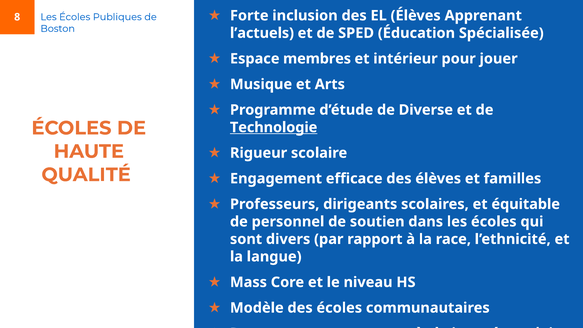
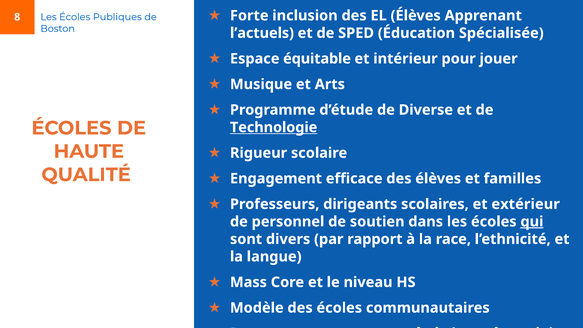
membres: membres -> équitable (317, 59)
équitable: équitable -> extérieur (526, 204)
qui underline: none -> present (532, 222)
